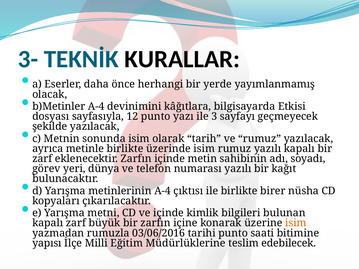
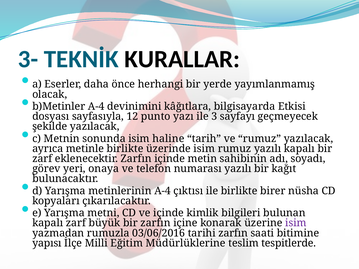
olarak: olarak -> haline (168, 139)
dünya: dünya -> onaya (104, 169)
isim colour: orange -> purple (296, 223)
tarihi punto: punto -> zarfın (233, 233)
edebilecek: edebilecek -> tespitlerde (289, 243)
